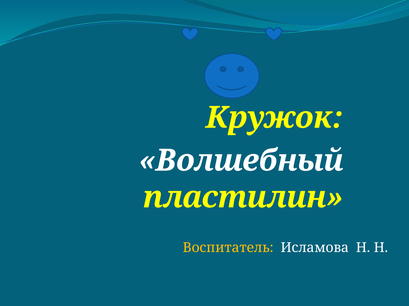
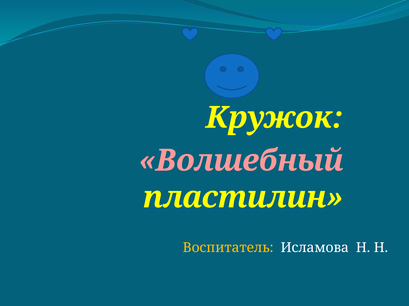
Волшебный colour: white -> pink (241, 161)
